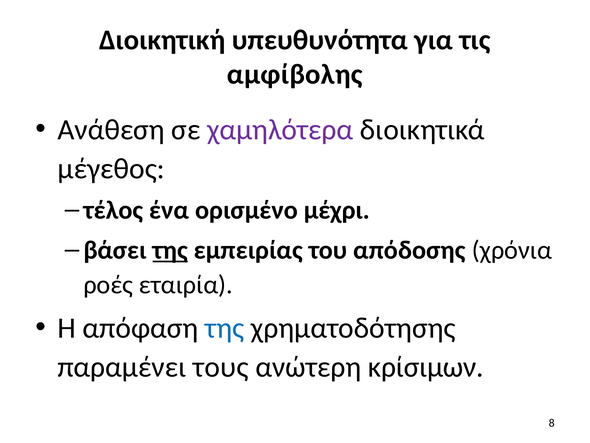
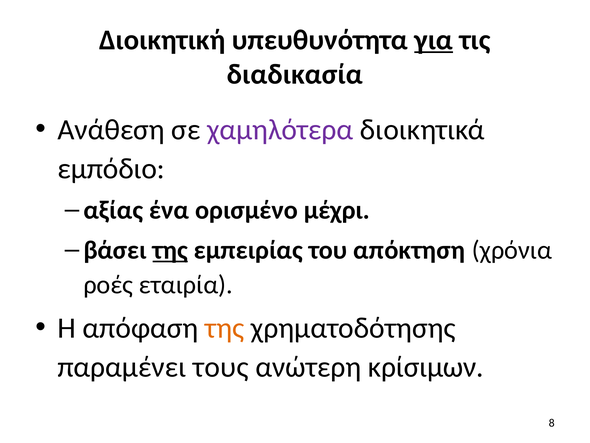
για underline: none -> present (434, 40)
αμφίβολης: αμφίβολης -> διαδικασία (295, 74)
μέγεθος: μέγεθος -> εμπόδιο (111, 168)
τέλος: τέλος -> αξίας (113, 210)
απόδοσης: απόδοσης -> απόκτηση (409, 250)
της colour: blue -> orange (225, 328)
